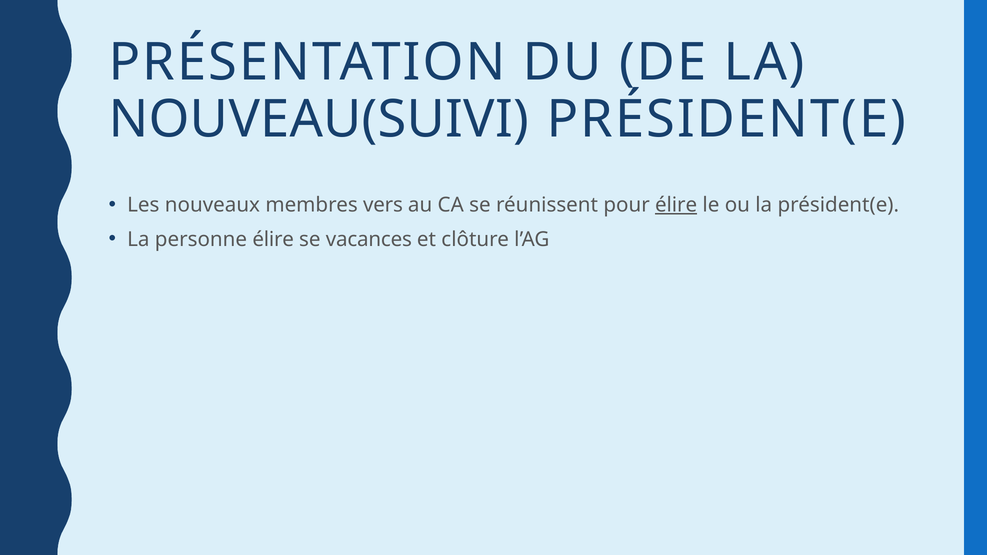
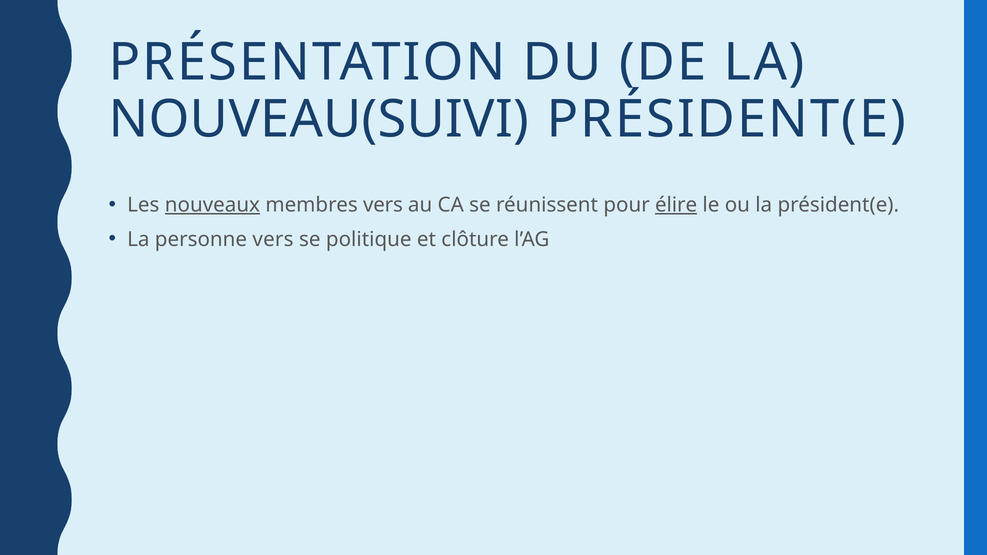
nouveaux underline: none -> present (212, 205)
personne élire: élire -> vers (273, 239)
vacances: vacances -> politique (369, 239)
